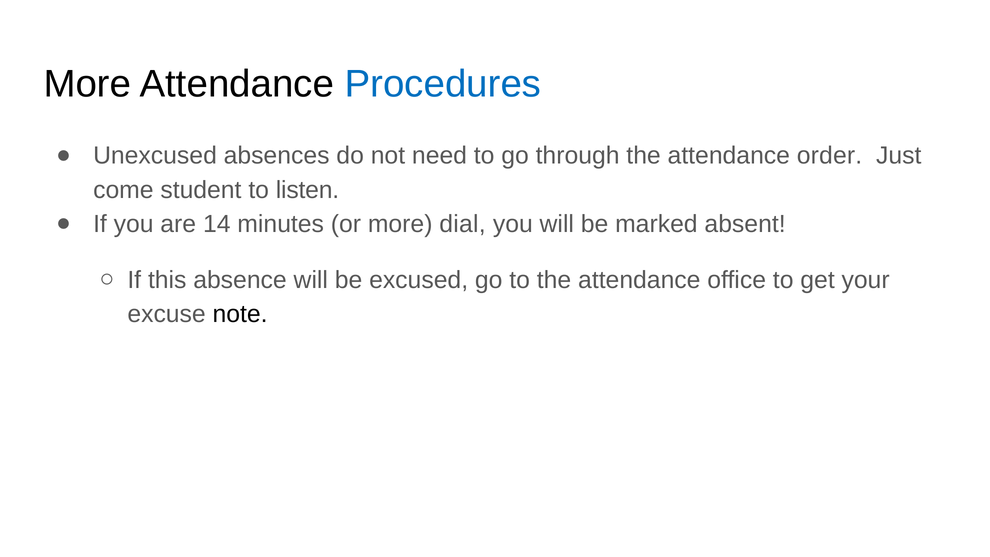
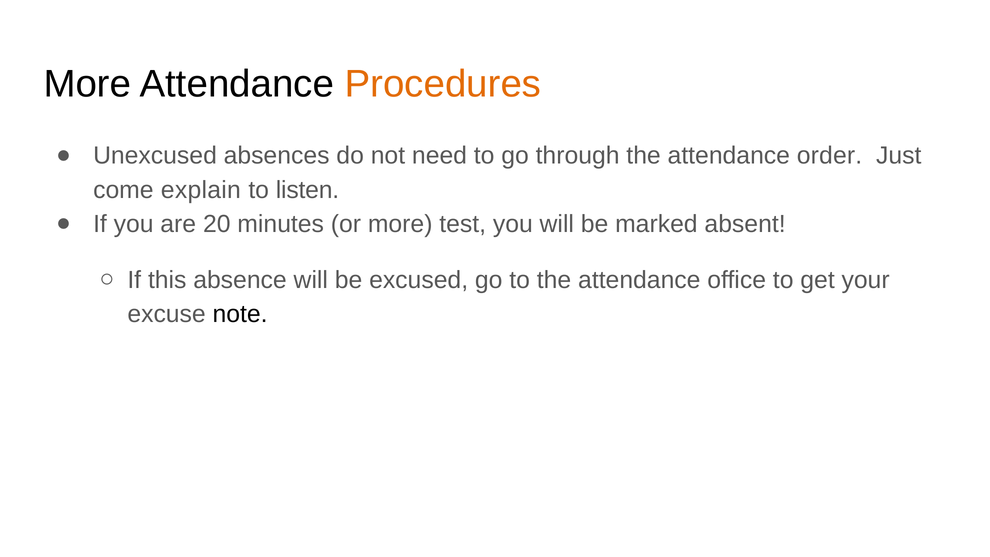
Procedures colour: blue -> orange (443, 84)
student: student -> explain (201, 190)
14: 14 -> 20 (217, 224)
dial: dial -> test (463, 224)
